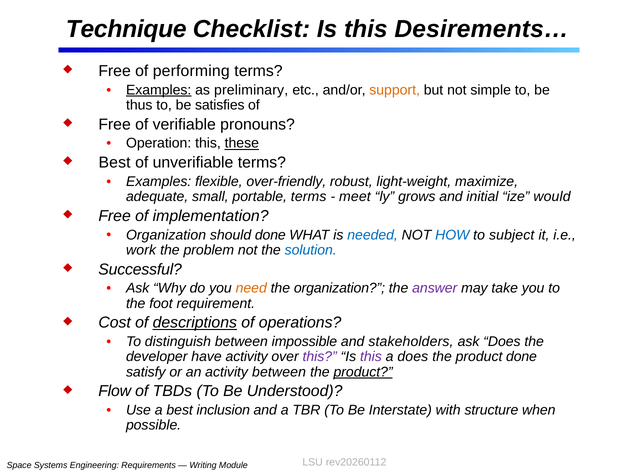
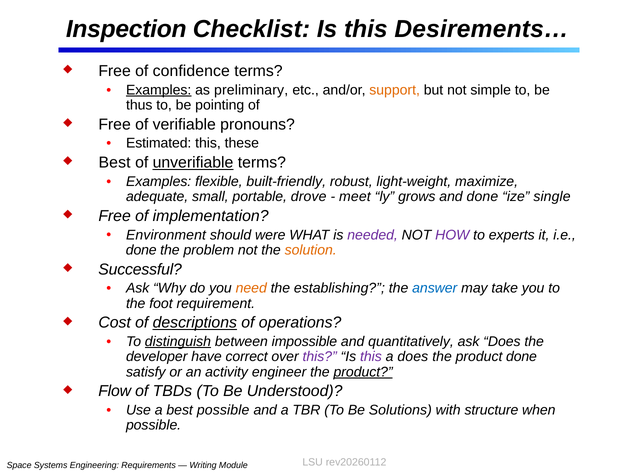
Technique: Technique -> Inspection (126, 29)
performing: performing -> confidence (191, 71)
satisfies: satisfies -> pointing (220, 105)
Operation: Operation -> Estimated (159, 143)
these underline: present -> none (242, 143)
unverifiable underline: none -> present (193, 163)
over-friendly: over-friendly -> built-friendly (286, 182)
portable terms: terms -> drove (309, 197)
and initial: initial -> done (482, 197)
would: would -> single (552, 197)
Organization: Organization -> Environment (166, 235)
should done: done -> were (270, 235)
needed colour: blue -> purple (373, 235)
HOW colour: blue -> purple (452, 235)
subject: subject -> experts (512, 235)
work: work -> done (141, 250)
solution colour: blue -> orange (311, 250)
the organization: organization -> establishing (339, 288)
answer colour: purple -> blue (435, 288)
distinguish underline: none -> present (178, 342)
stakeholders: stakeholders -> quantitatively (411, 342)
have activity: activity -> correct (247, 357)
activity between: between -> engineer (279, 372)
best inclusion: inclusion -> possible (223, 410)
Interstate: Interstate -> Solutions (400, 410)
